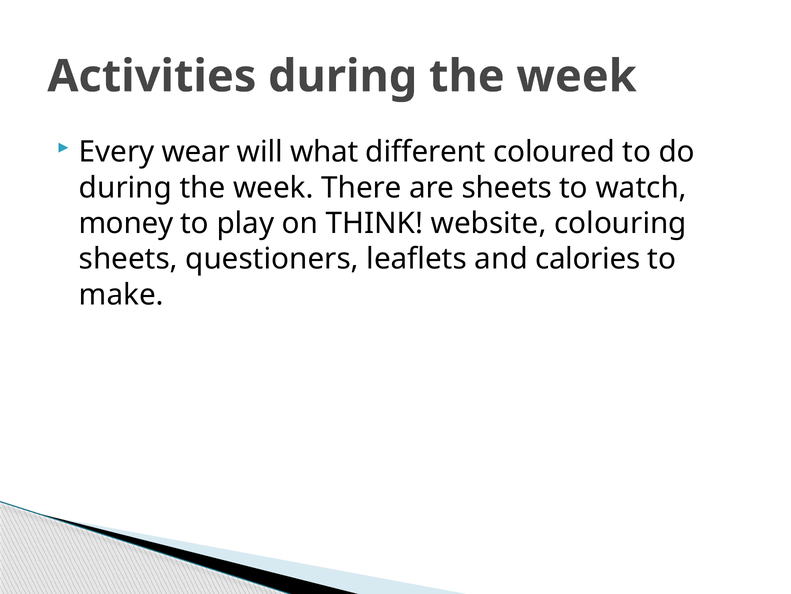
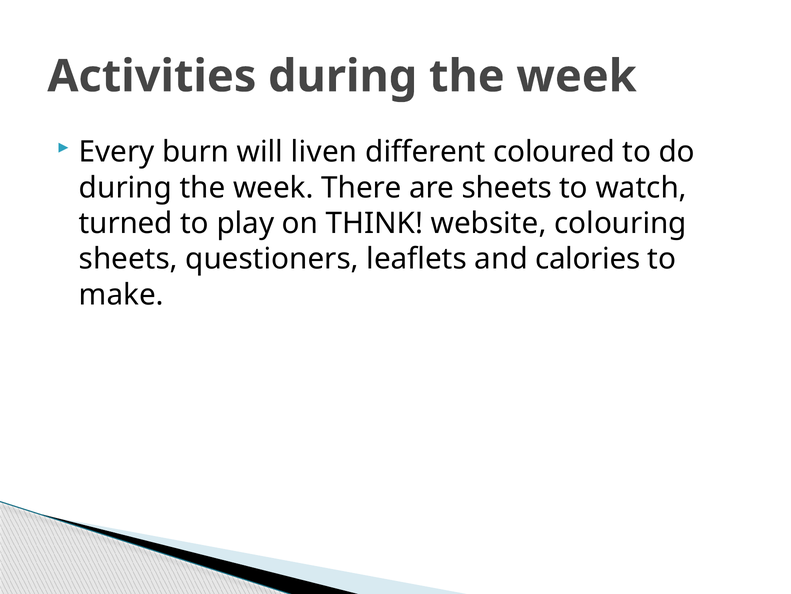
wear: wear -> burn (196, 152)
what: what -> liven (324, 152)
money: money -> turned (126, 223)
